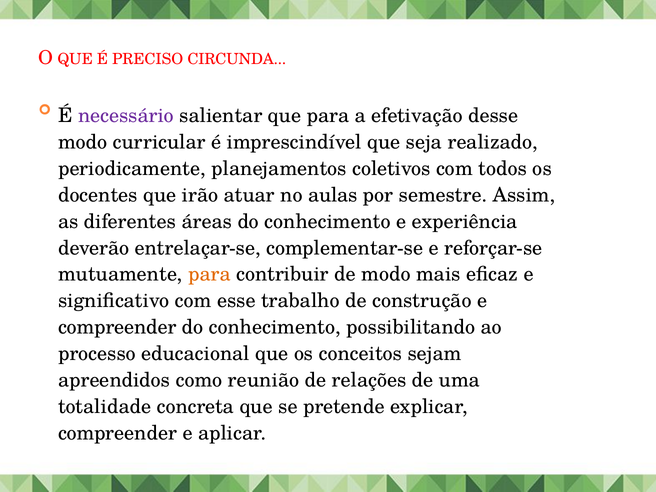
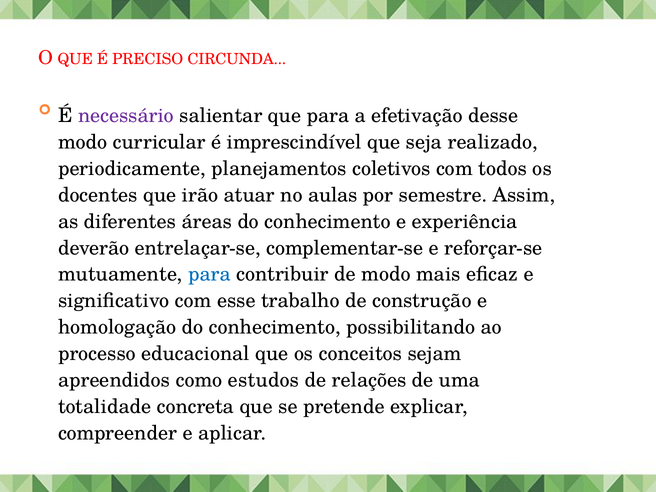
para colour: orange -> blue (209, 274)
compreender: compreender -> homologação (117, 327)
reunião: reunião -> estudos (264, 380)
